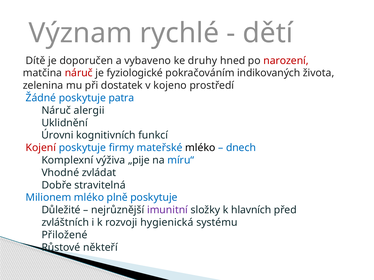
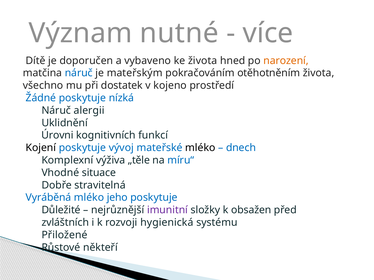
rychlé: rychlé -> nutné (179, 33)
dětí: dětí -> více (268, 33)
ke druhy: druhy -> života (203, 61)
narození colour: red -> orange (286, 61)
náruč colour: red -> blue (79, 73)
fyziologické: fyziologické -> mateřským (135, 73)
indikovaných: indikovaných -> otěhotněním (269, 73)
zelenina: zelenina -> všechno (43, 86)
patra: patra -> nízká (121, 98)
Kojení colour: red -> black (41, 148)
firmy: firmy -> vývoj (121, 148)
„pije: „pije -> „těle (139, 160)
zvládat: zvládat -> situace (99, 173)
Milionem: Milionem -> Vyráběná (48, 198)
plně: plně -> jeho (117, 198)
hlavních: hlavních -> obsažen (251, 210)
